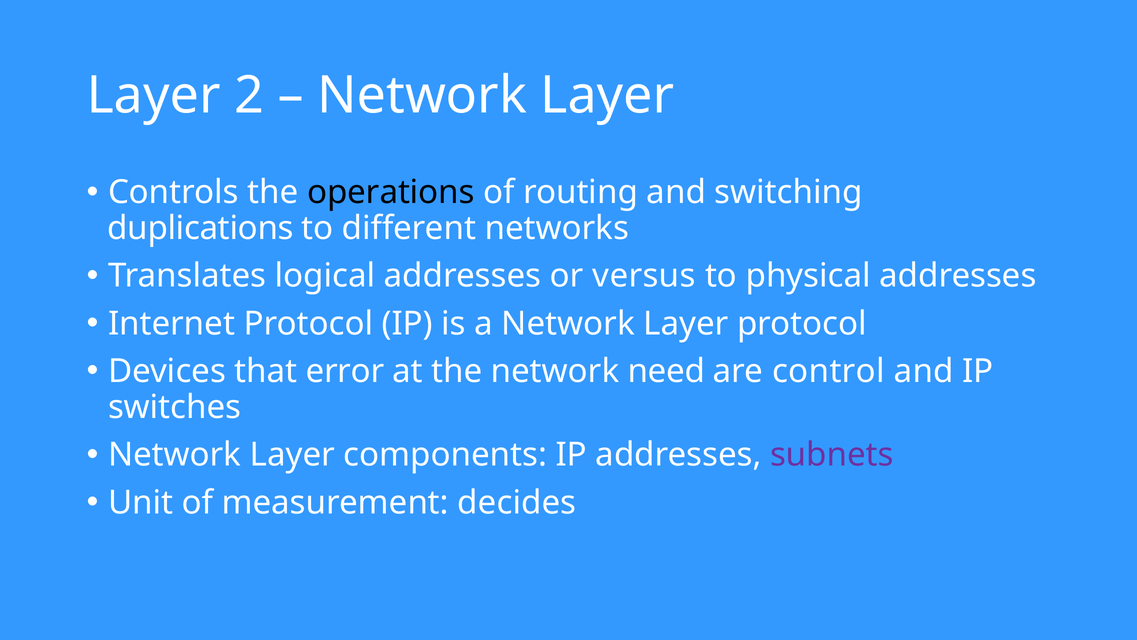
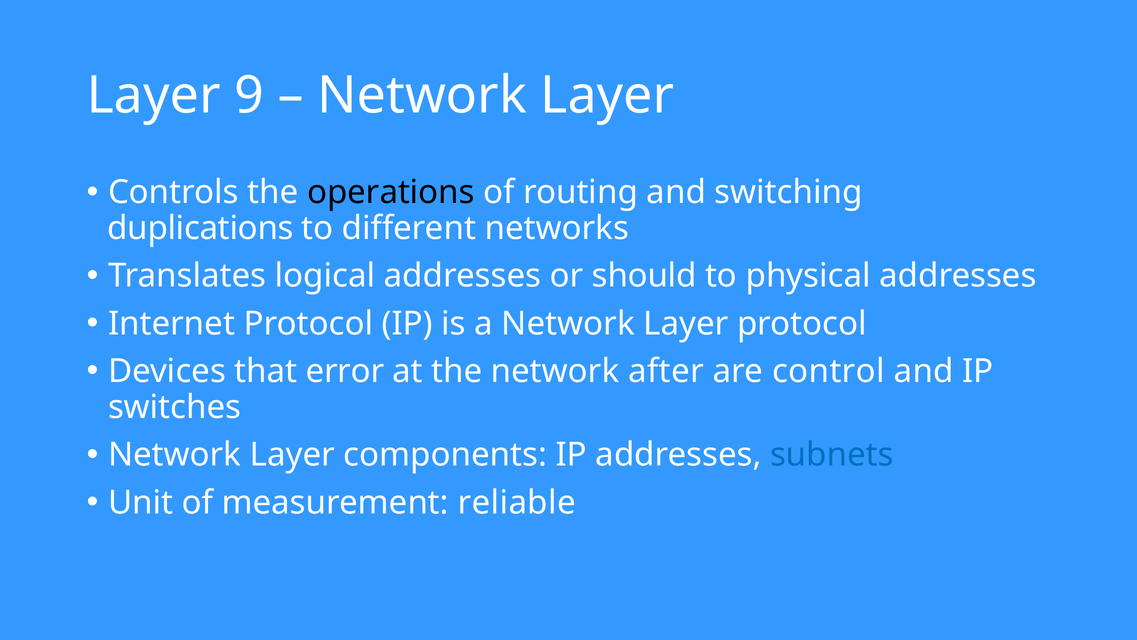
2: 2 -> 9 (249, 96)
versus: versus -> should (644, 276)
need: need -> after (666, 371)
subnets colour: purple -> blue (832, 455)
decides: decides -> reliable (517, 502)
